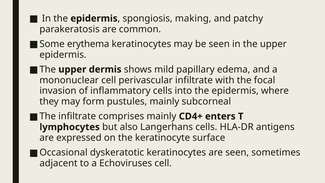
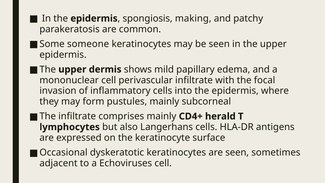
erythema: erythema -> someone (88, 44)
enters: enters -> herald (220, 116)
